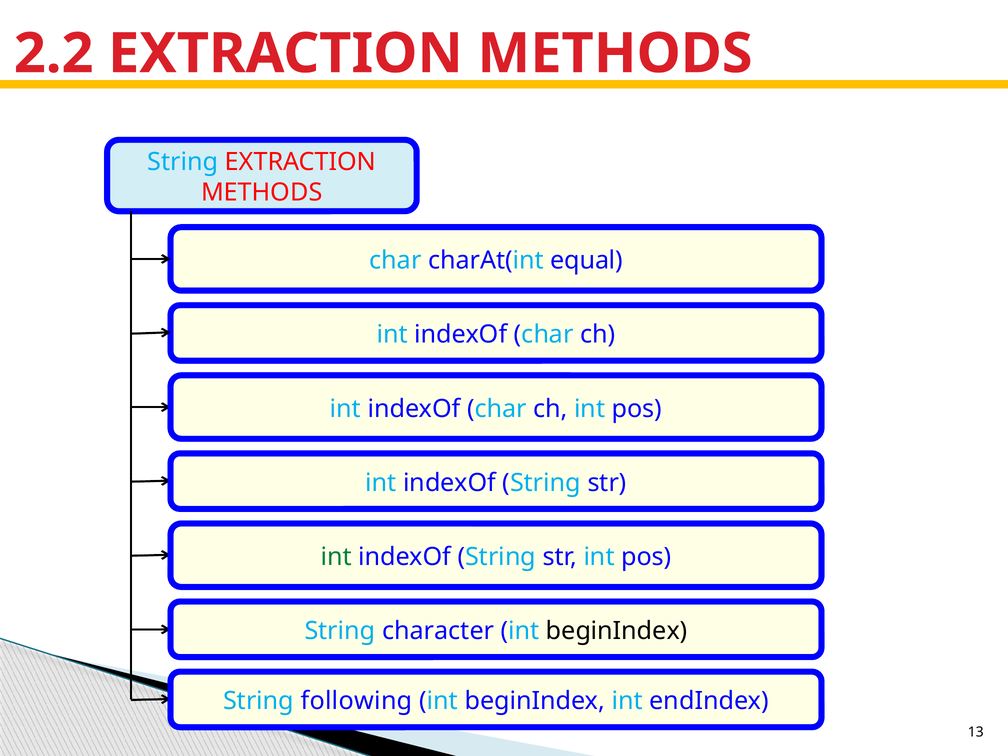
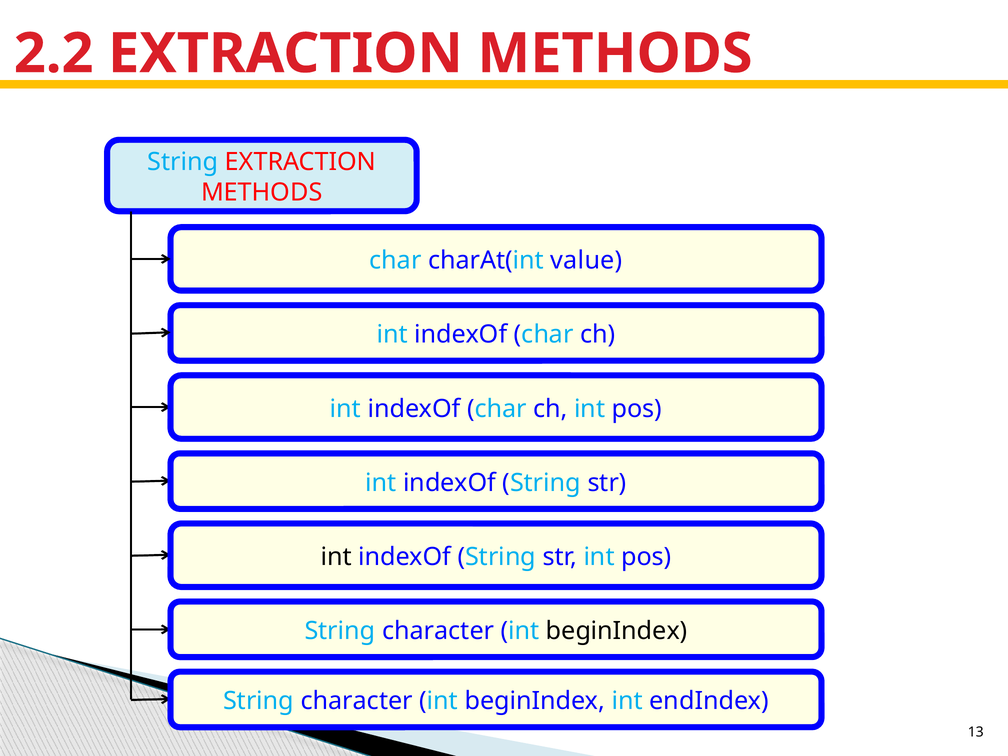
equal: equal -> value (586, 261)
int colour: green -> black (336, 557)
following: following -> character (357, 701)
